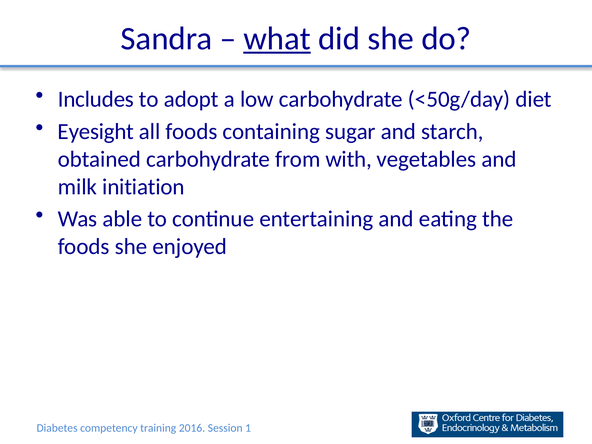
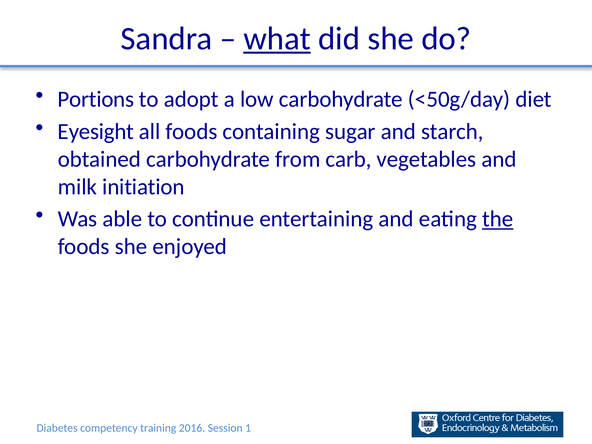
Includes: Includes -> Portions (96, 99)
with: with -> carb (349, 159)
the underline: none -> present (498, 219)
